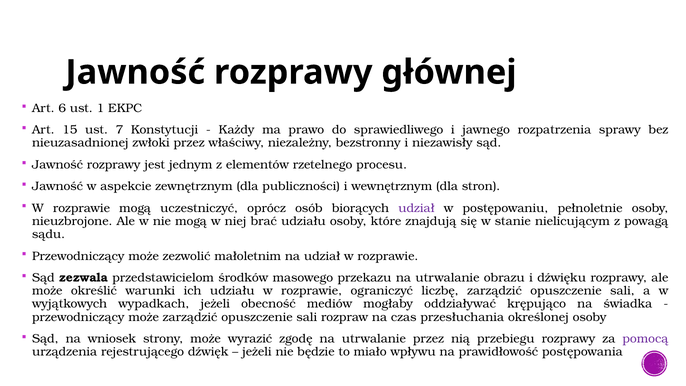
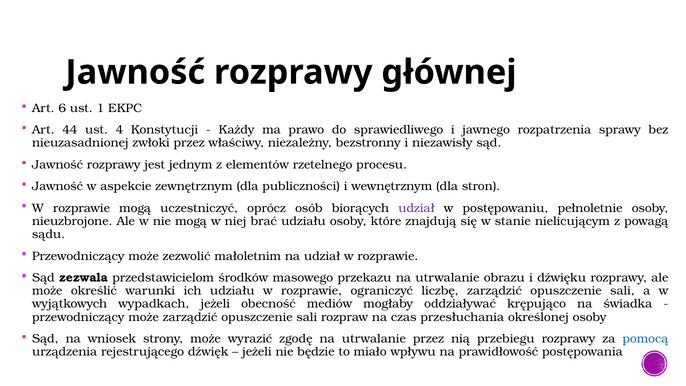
15: 15 -> 44 (70, 130)
7: 7 -> 4 (119, 130)
pomocą colour: purple -> blue (645, 339)
